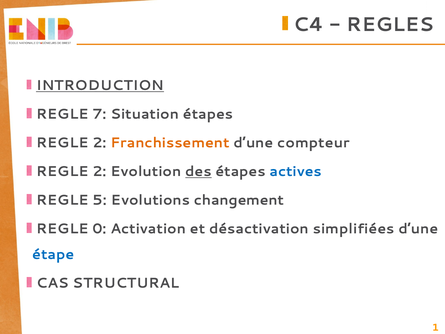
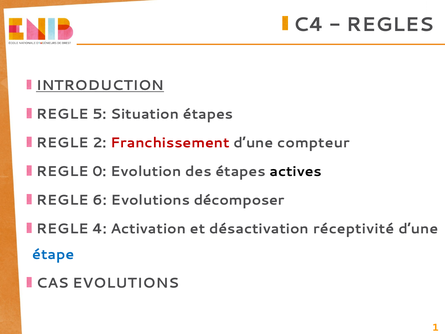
7: 7 -> 5 (100, 114)
Franchissement colour: orange -> red (170, 143)
2: 2 -> 0 (100, 171)
des underline: present -> none (198, 171)
actives colour: blue -> black (296, 171)
5: 5 -> 6 (100, 200)
changement: changement -> décomposer (239, 200)
0: 0 -> 4 (100, 229)
simplifiées: simplifiées -> réceptivité (354, 229)
CAS STRUCTURAL: STRUCTURAL -> EVOLUTIONS (126, 283)
